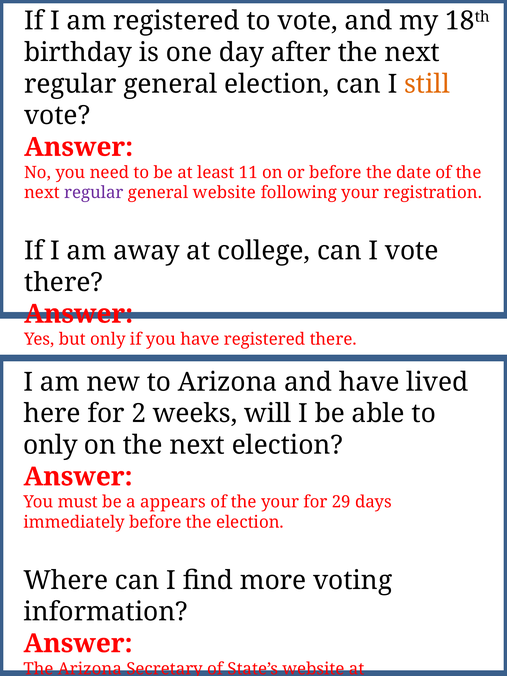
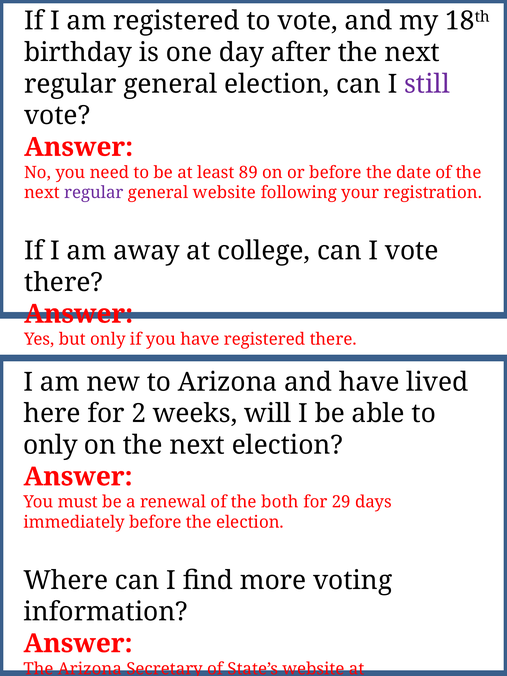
still colour: orange -> purple (427, 84)
11: 11 -> 89 (248, 172)
appears: appears -> renewal (173, 502)
the your: your -> both (280, 502)
